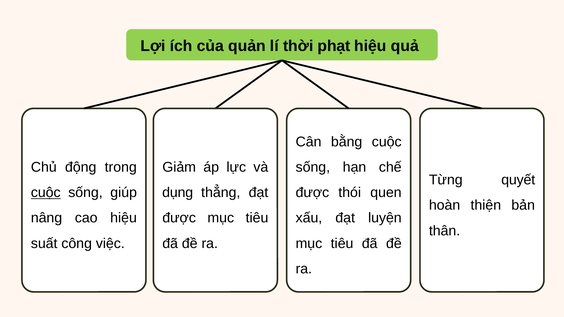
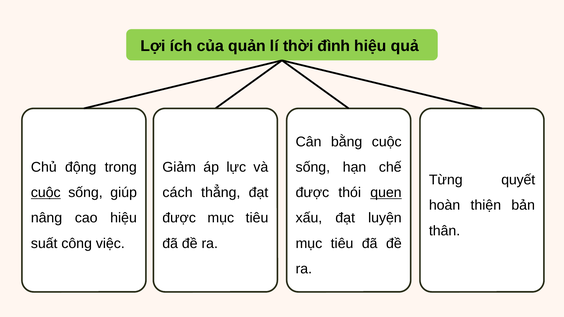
phạt: phạt -> đình (334, 46)
dụng: dụng -> cách (178, 193)
quen underline: none -> present (386, 193)
